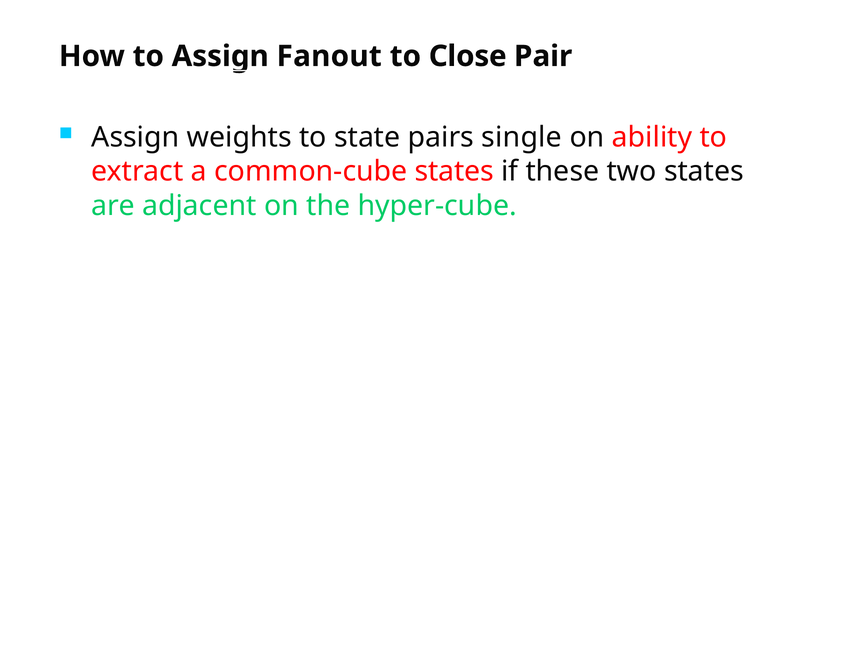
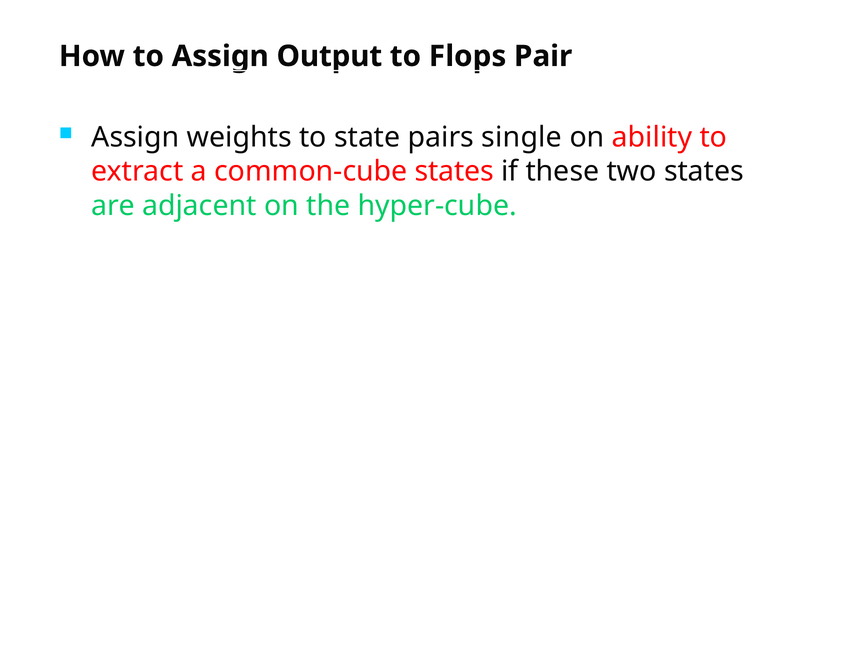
Fanout: Fanout -> Output (329, 56)
Close: Close -> Flops (468, 56)
